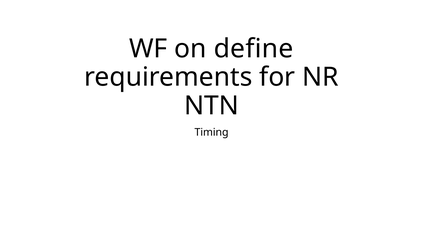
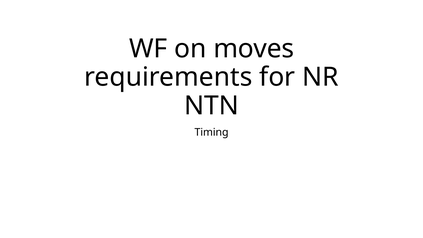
define: define -> moves (254, 49)
